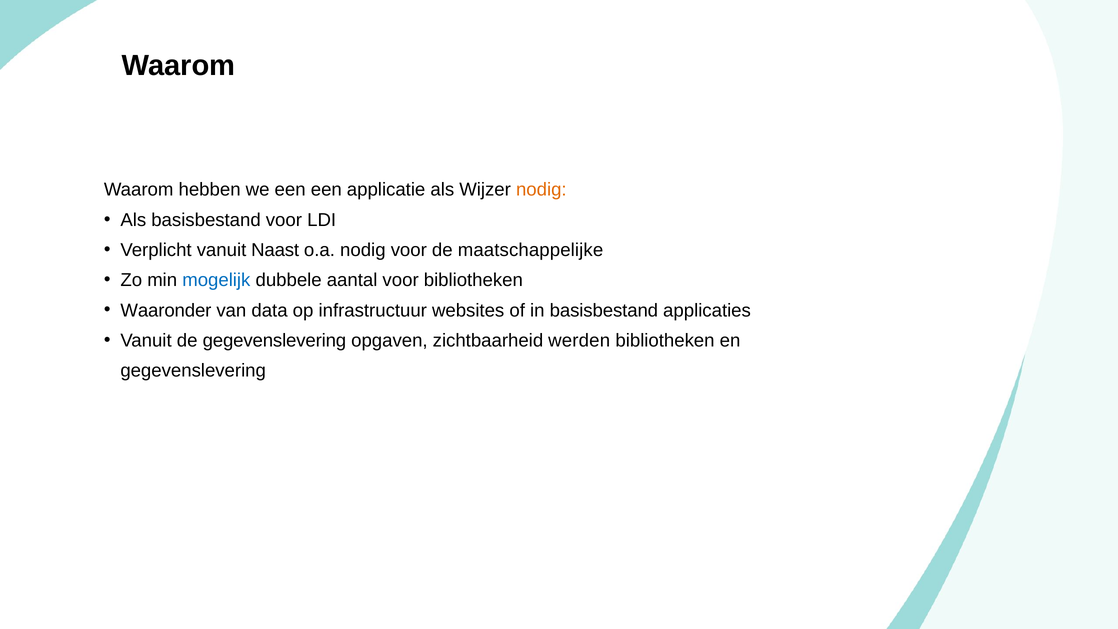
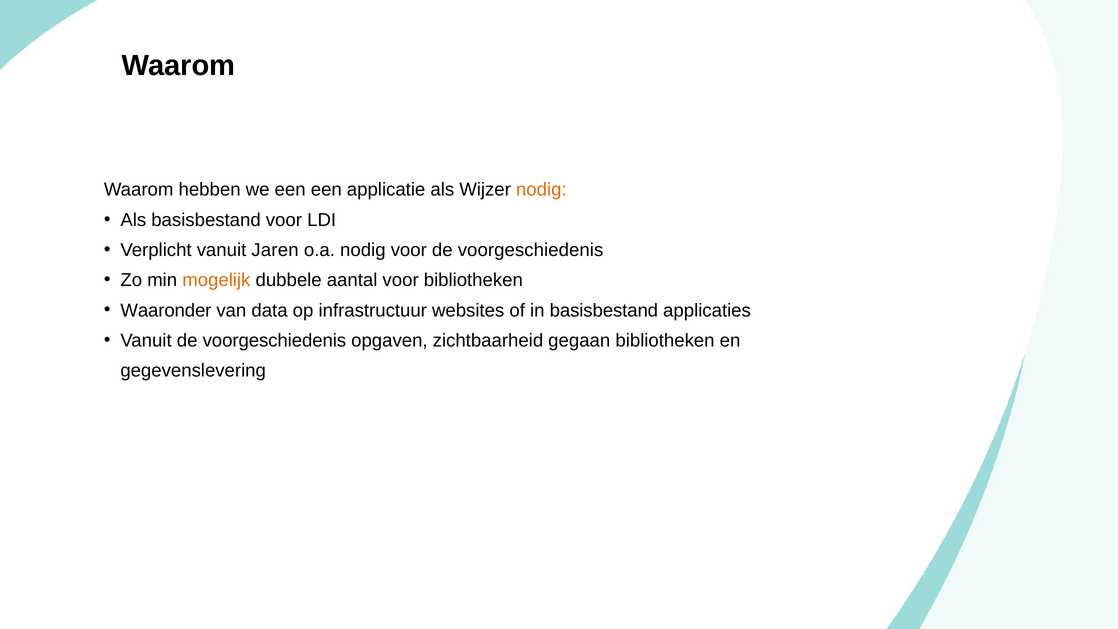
Naast: Naast -> Jaren (275, 250)
voor de maatschappelijke: maatschappelijke -> voorgeschiedenis (531, 250)
mogelijk colour: blue -> orange (216, 280)
Vanuit de gegevenslevering: gegevenslevering -> voorgeschiedenis (274, 341)
werden: werden -> gegaan (579, 341)
